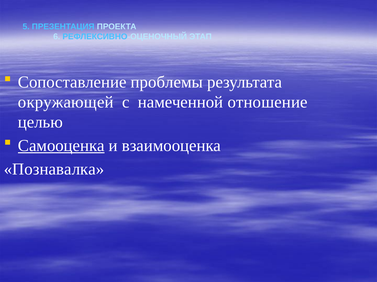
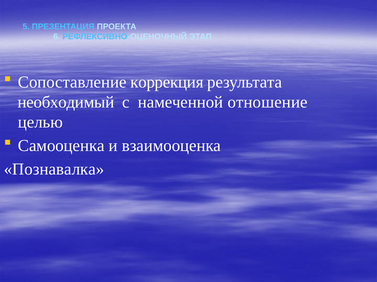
проблемы: проблемы -> коррекция (167, 82)
окружающей: окружающей -> необходимый (66, 102)
Самооценка underline: present -> none (61, 146)
